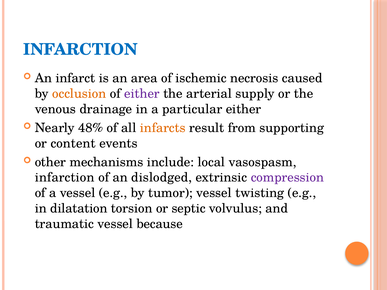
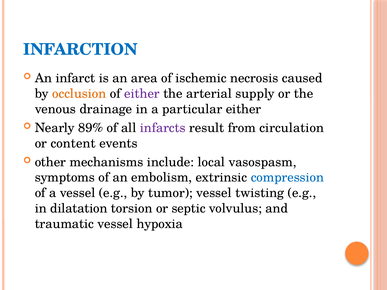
48%: 48% -> 89% (91, 128)
infarcts colour: orange -> purple (163, 128)
supporting: supporting -> circulation (292, 128)
infarction: infarction -> symptoms (65, 178)
dislodged: dislodged -> embolism (162, 178)
compression colour: purple -> blue (287, 178)
because: because -> hypoxia (160, 224)
